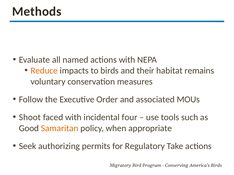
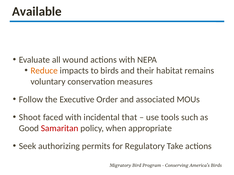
Methods: Methods -> Available (37, 11)
named: named -> wound (75, 60)
four: four -> that (130, 118)
Samaritan colour: orange -> red (60, 129)
